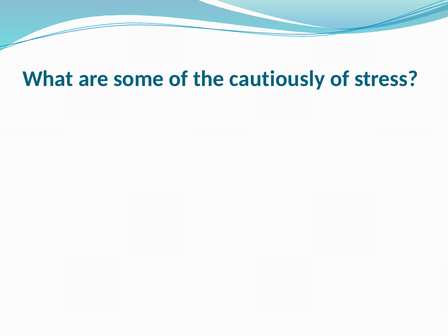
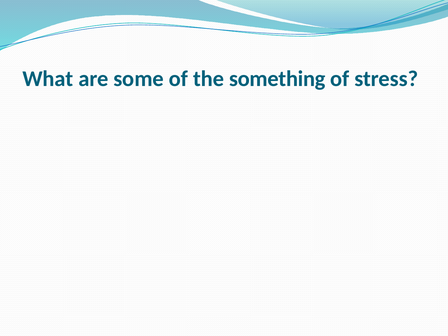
cautiously: cautiously -> something (277, 79)
